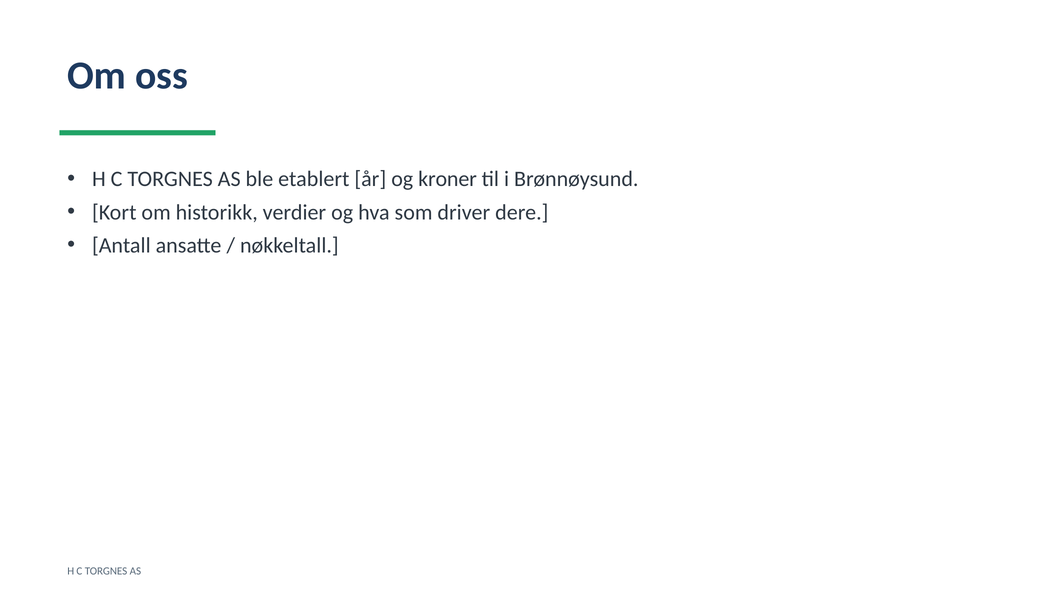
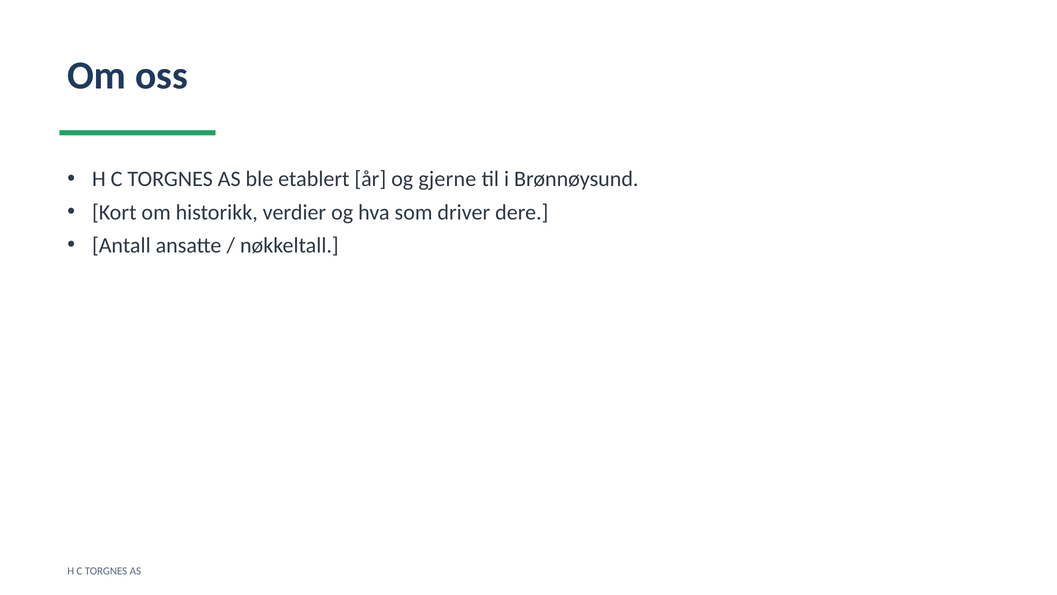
kroner: kroner -> gjerne (447, 179)
